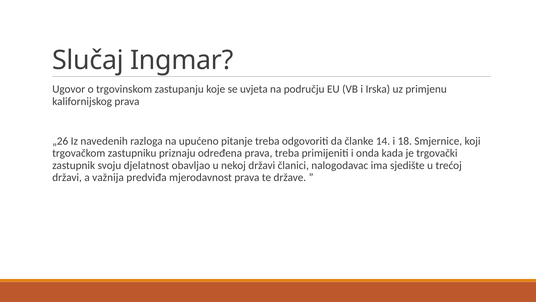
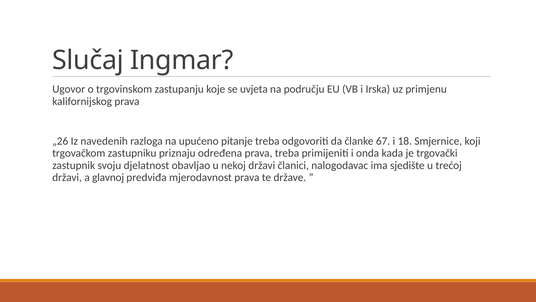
14: 14 -> 67 (383, 141)
važnija: važnija -> glavnoj (108, 177)
